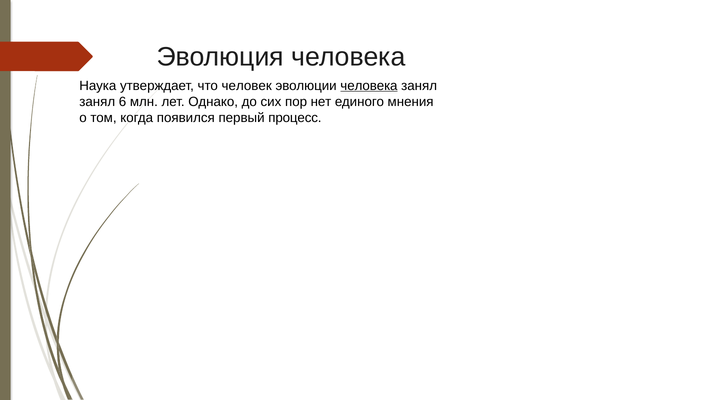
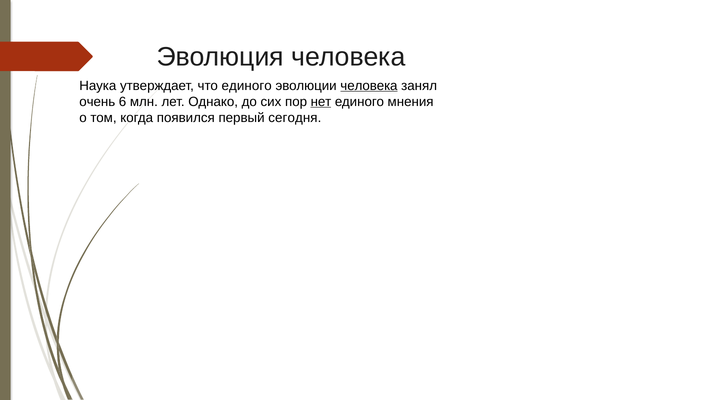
что человек: человек -> единого (247, 86)
занял: занял -> очень (97, 102)
нет underline: none -> present (321, 102)
процесс: процесс -> сегодня (295, 118)
